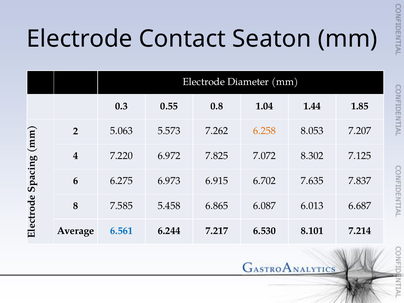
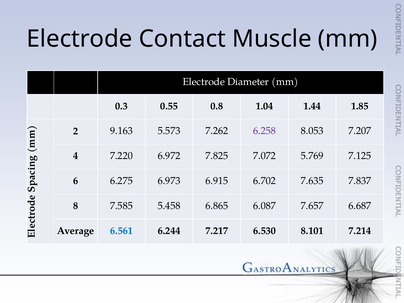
Seaton: Seaton -> Muscle (272, 39)
5.063: 5.063 -> 9.163 (121, 131)
6.258 colour: orange -> purple (265, 131)
8.302: 8.302 -> 5.769 (312, 156)
6.013: 6.013 -> 7.657 (312, 206)
